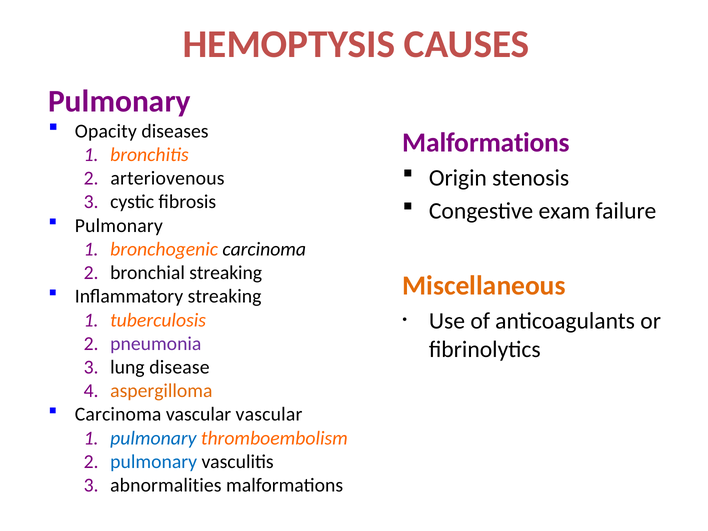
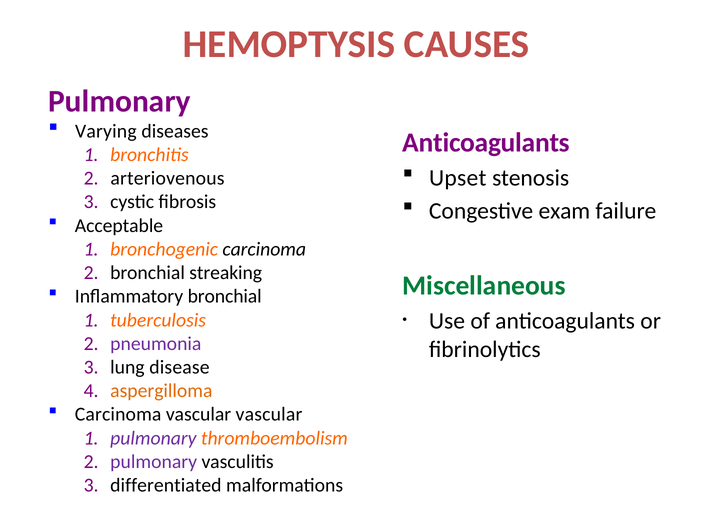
Opacity: Opacity -> Varying (106, 131)
Malformations: Malformations -> Anticoagulants (486, 143)
Origin: Origin -> Upset (458, 178)
Pulmonary: Pulmonary -> Acceptable (119, 226)
Miscellaneous colour: orange -> green (484, 286)
Inflammatory streaking: streaking -> bronchial (225, 296)
pulmonary colour: blue -> purple (153, 438)
pulmonary colour: blue -> purple (154, 462)
abnormalities: abnormalities -> differentiated (166, 485)
